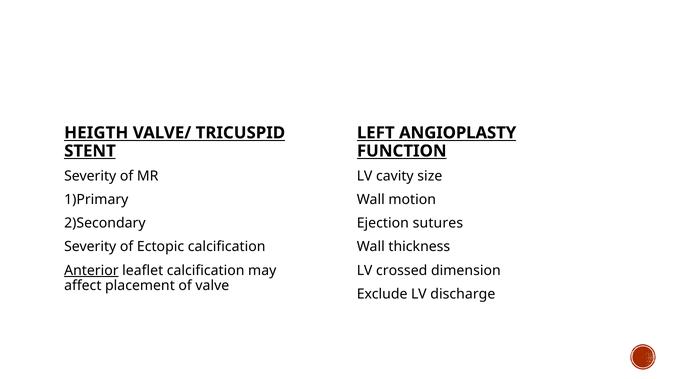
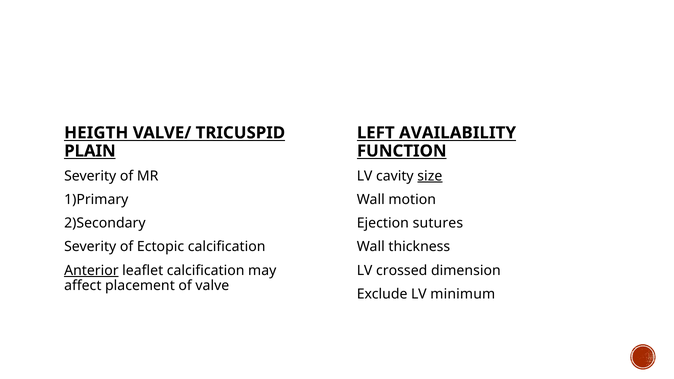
ANGIOPLASTY: ANGIOPLASTY -> AVAILABILITY (458, 133)
STENT: STENT -> PLAIN (90, 151)
size underline: none -> present (430, 176)
discharge: discharge -> minimum (463, 294)
